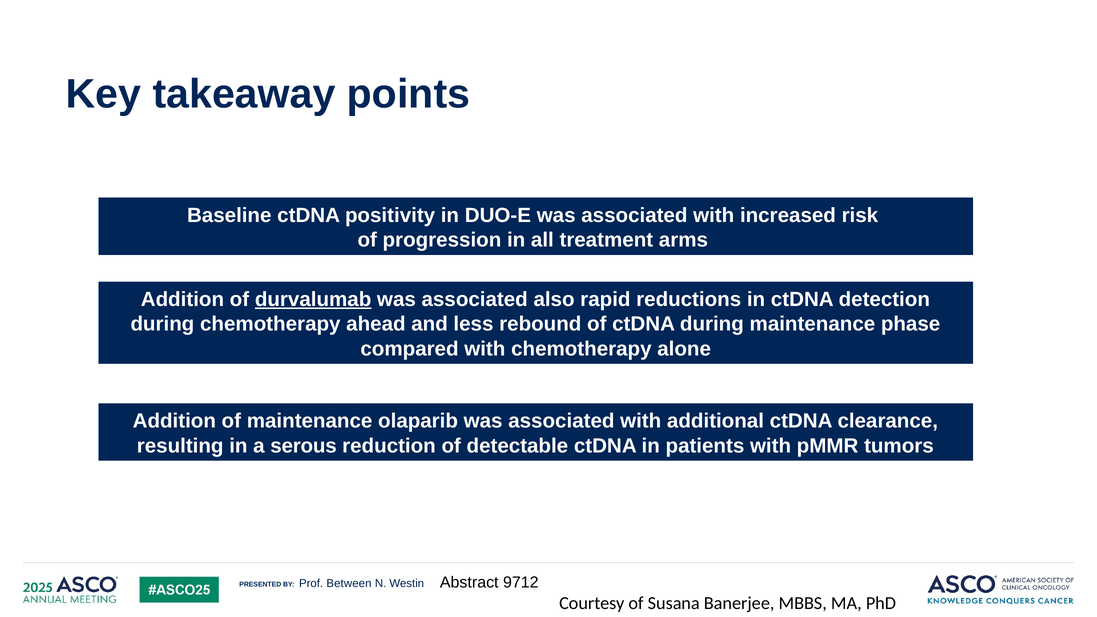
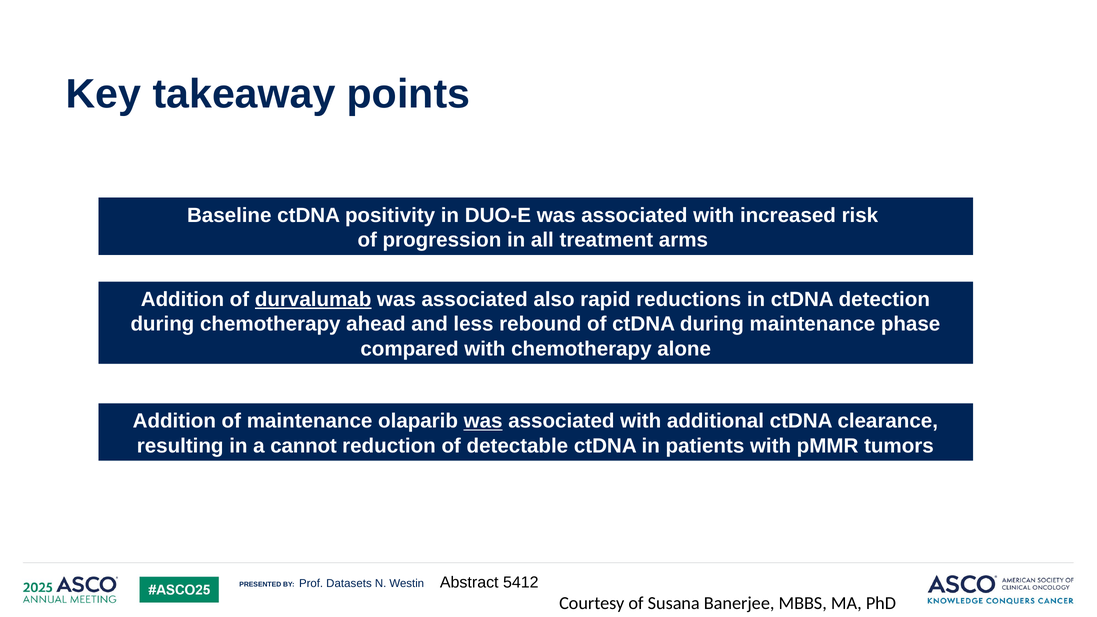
was underline: none -> present (483, 421)
serous: serous -> cannot (304, 446)
9712: 9712 -> 5412 (521, 582)
Between: Between -> Datasets (349, 584)
